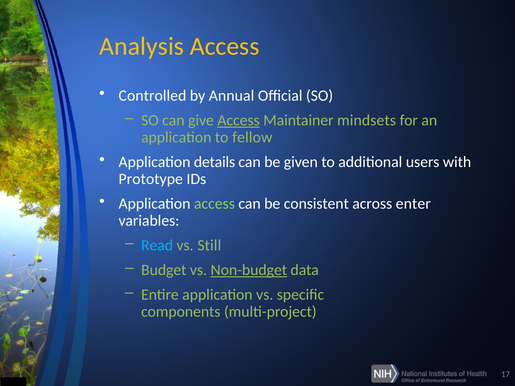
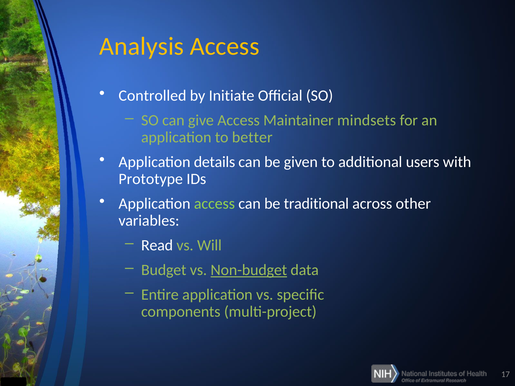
Annual: Annual -> Initiate (232, 96)
Access underline: present -> none (239, 120)
fellow: fellow -> better (252, 137)
consistent: consistent -> traditional (316, 204)
enter: enter -> other (413, 204)
Read colour: light blue -> white (157, 245)
Still: Still -> Will (209, 245)
